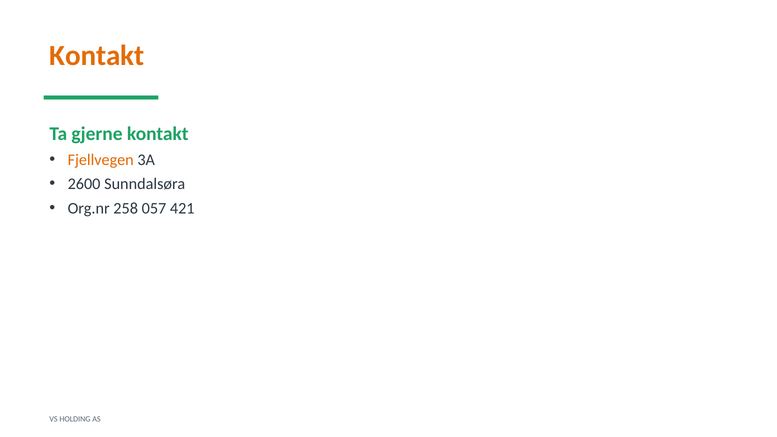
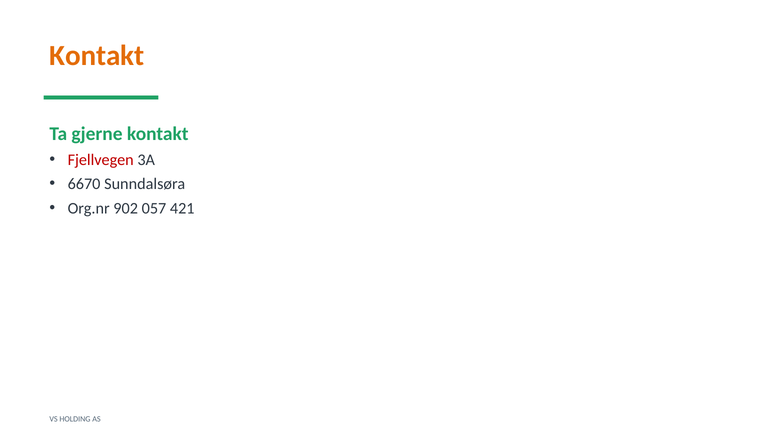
Fjellvegen colour: orange -> red (101, 160)
2600: 2600 -> 6670 (84, 184)
258: 258 -> 902 (126, 208)
